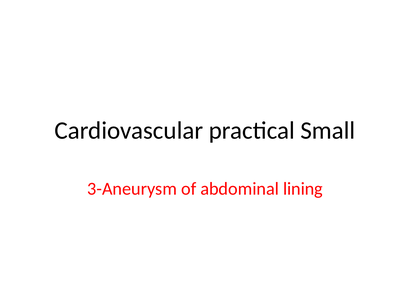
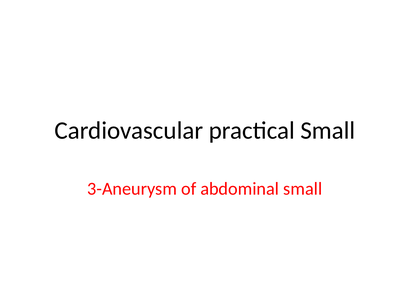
abdominal lining: lining -> small (303, 189)
